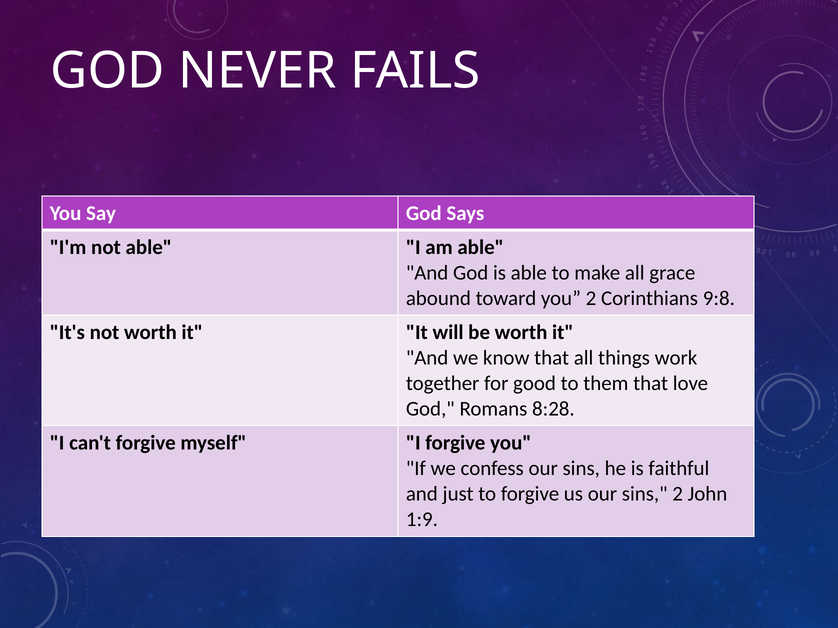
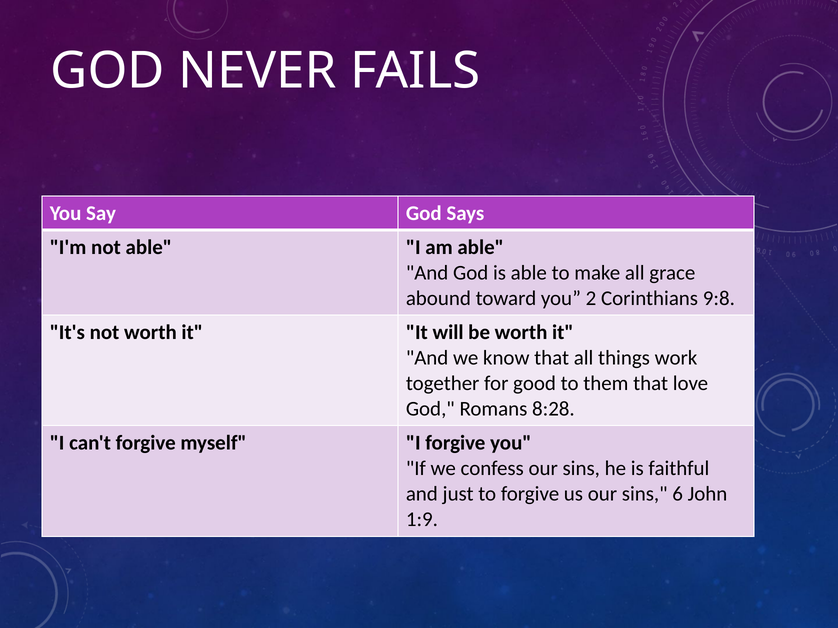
sins 2: 2 -> 6 (678, 494)
